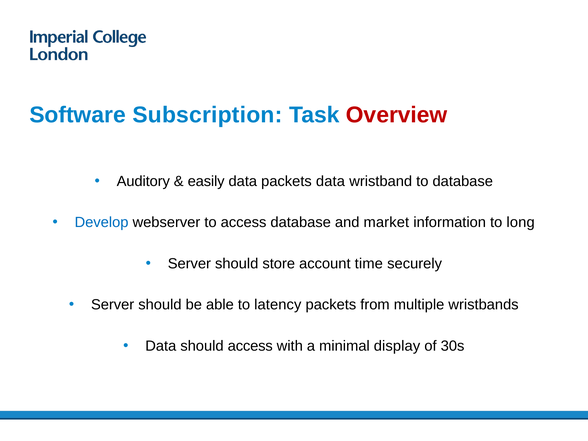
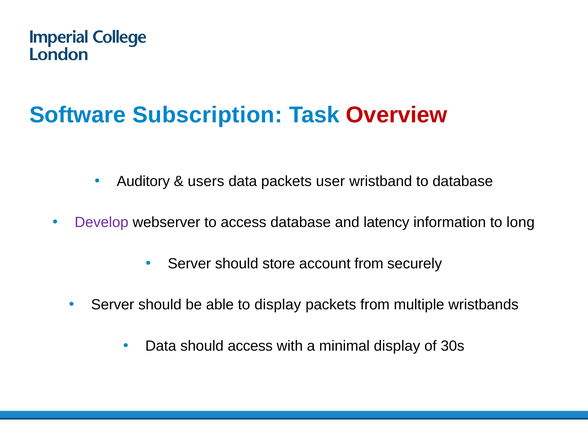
easily: easily -> users (206, 181)
packets data: data -> user (330, 181)
Develop colour: blue -> purple (102, 222)
market: market -> latency (386, 222)
account time: time -> from (369, 264)
to latency: latency -> display (278, 305)
